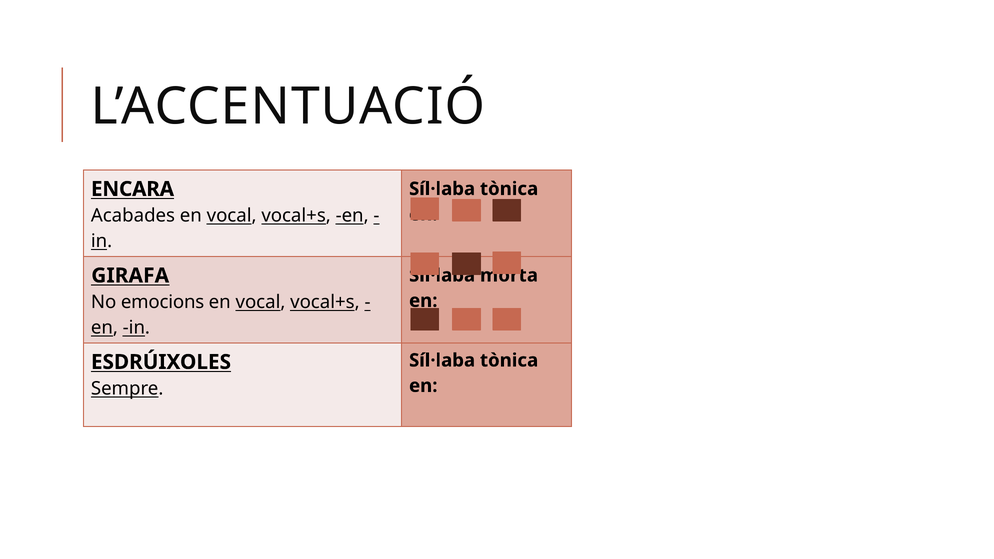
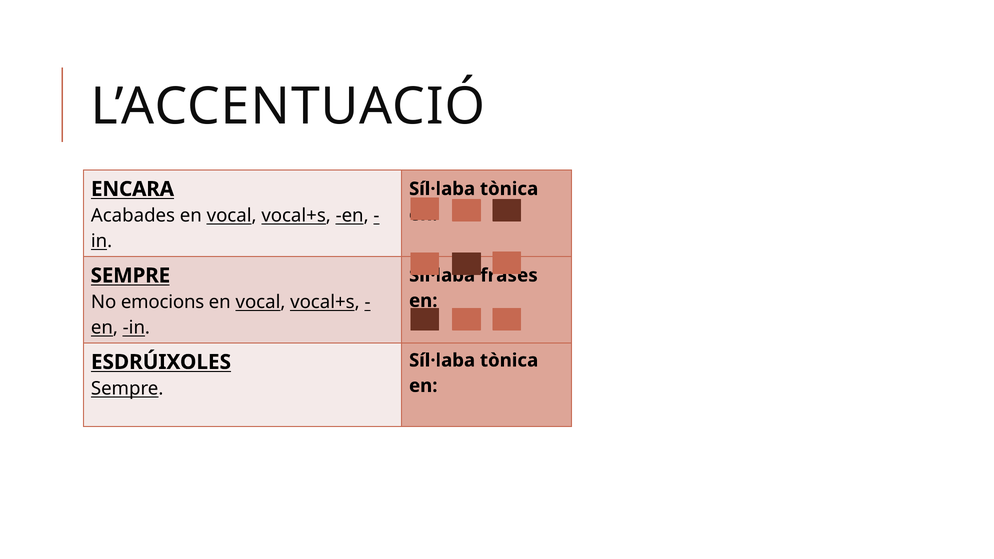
GIRAFA: GIRAFA -> SEMPRE (130, 276)
morta: morta -> frases (509, 275)
